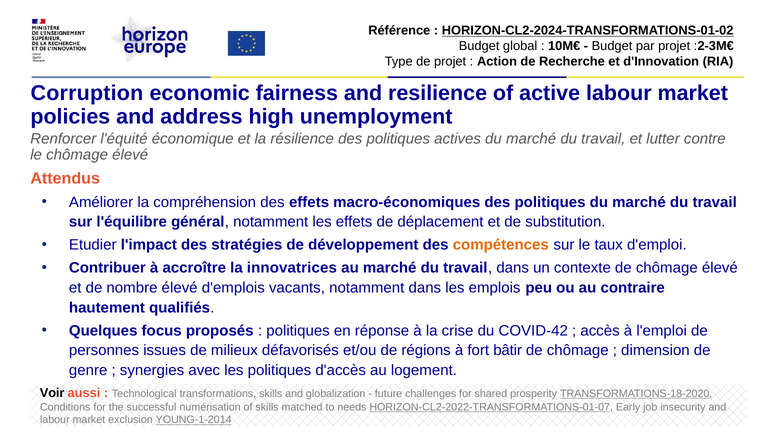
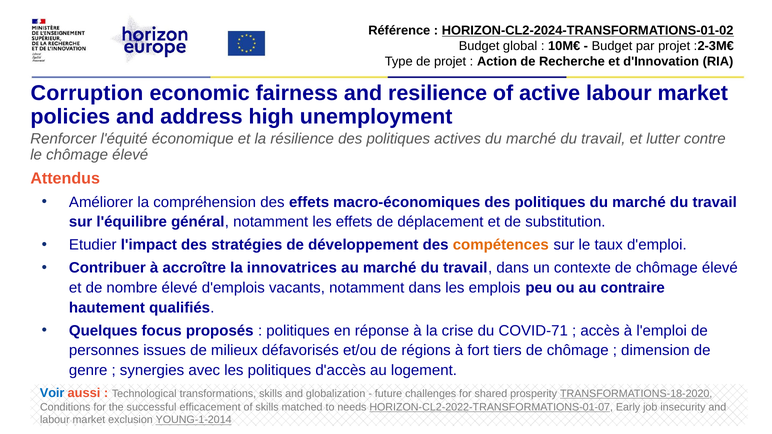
COVID-42: COVID-42 -> COVID-71 (533, 331)
bâtir: bâtir -> tiers (508, 351)
Voir colour: black -> blue (52, 393)
numérisation: numérisation -> efficacement (210, 407)
